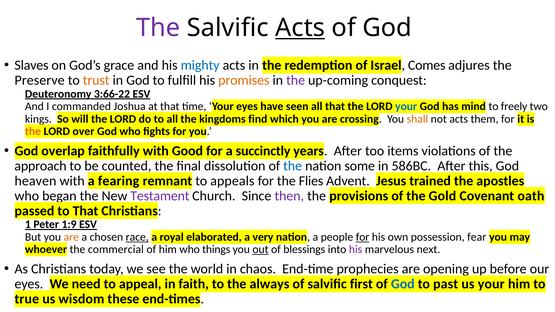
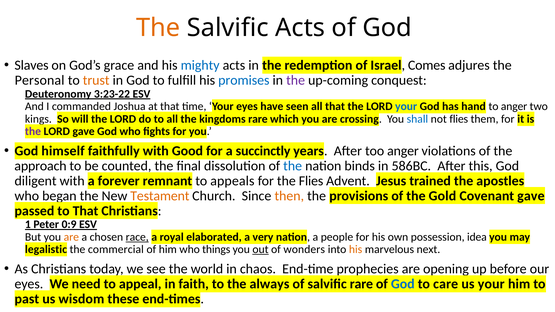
The colour: purple -> orange (158, 28)
Acts underline: present -> none (300, 28)
Preserve: Preserve -> Personal (40, 80)
promises colour: orange -> blue (244, 80)
3:66-22: 3:66-22 -> 3:23-22 (112, 94)
mind: mind -> hand (473, 107)
to freely: freely -> anger (514, 107)
kingdoms find: find -> rare (258, 119)
shall colour: orange -> blue (417, 119)
not acts: acts -> flies (459, 119)
the colour: orange -> purple (33, 131)
LORD over: over -> gave (84, 131)
overlap: overlap -> himself (63, 151)
too items: items -> anger (403, 151)
some: some -> binds (360, 166)
heaven: heaven -> diligent (36, 181)
fearing: fearing -> forever (119, 181)
Testament colour: purple -> orange (160, 196)
then colour: purple -> orange (289, 196)
Covenant oath: oath -> gave (531, 196)
1:9: 1:9 -> 0:9 (69, 225)
for underline: present -> none (363, 237)
fear: fear -> idea (477, 237)
whoever: whoever -> legalistic (46, 250)
blessings: blessings -> wonders (304, 250)
his colour: purple -> orange (356, 250)
salvific first: first -> rare (361, 284)
past: past -> care (446, 284)
true: true -> past (27, 299)
